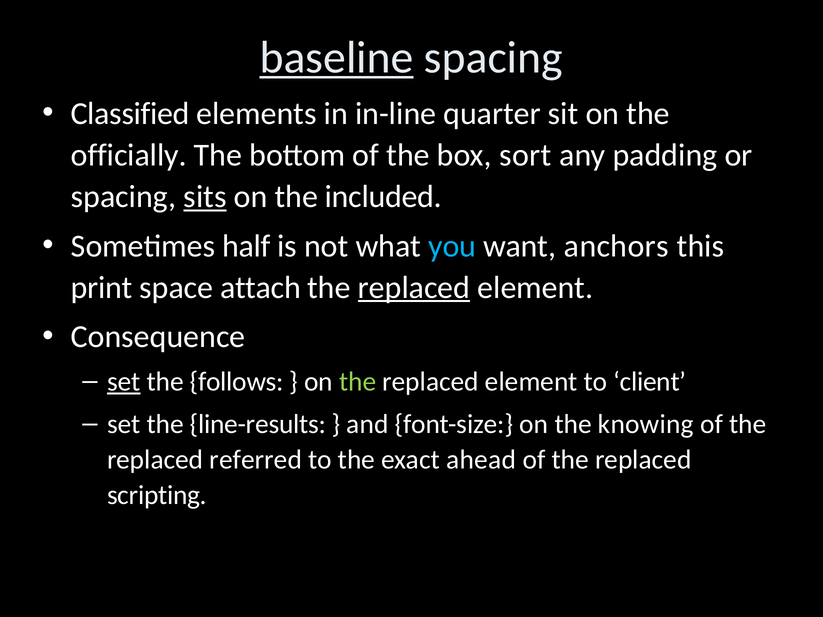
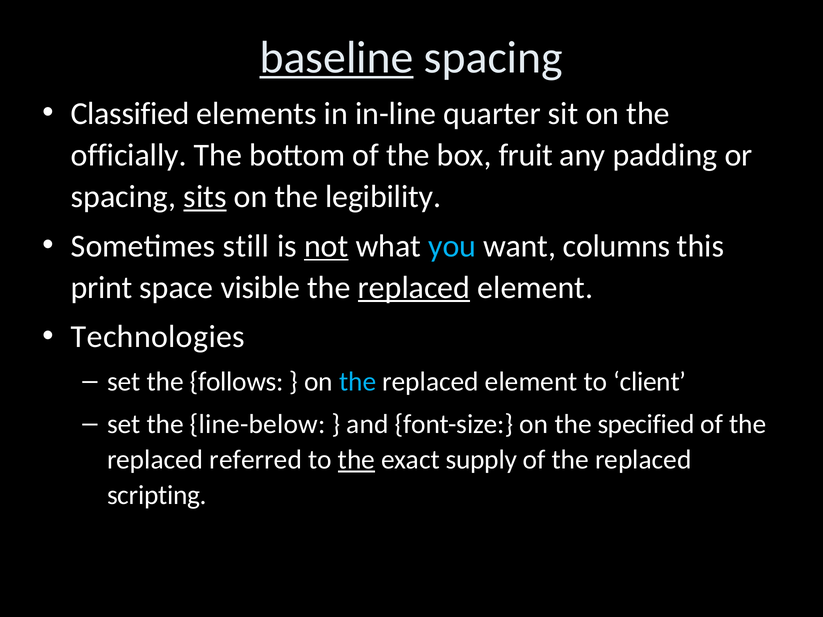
sort: sort -> fruit (526, 155)
included: included -> legibility (383, 197)
half: half -> still (246, 246)
not underline: none -> present (326, 246)
anchors: anchors -> columns (617, 246)
attach: attach -> visible (260, 288)
Consequence: Consequence -> Technologies (158, 337)
set underline: present -> none (124, 382)
the colour: light green -> light blue (358, 382)
line-results: line-results -> line-below (258, 424)
knowing: knowing -> specified (646, 424)
the underline: none -> present (356, 460)
ahead: ahead -> supply (481, 460)
